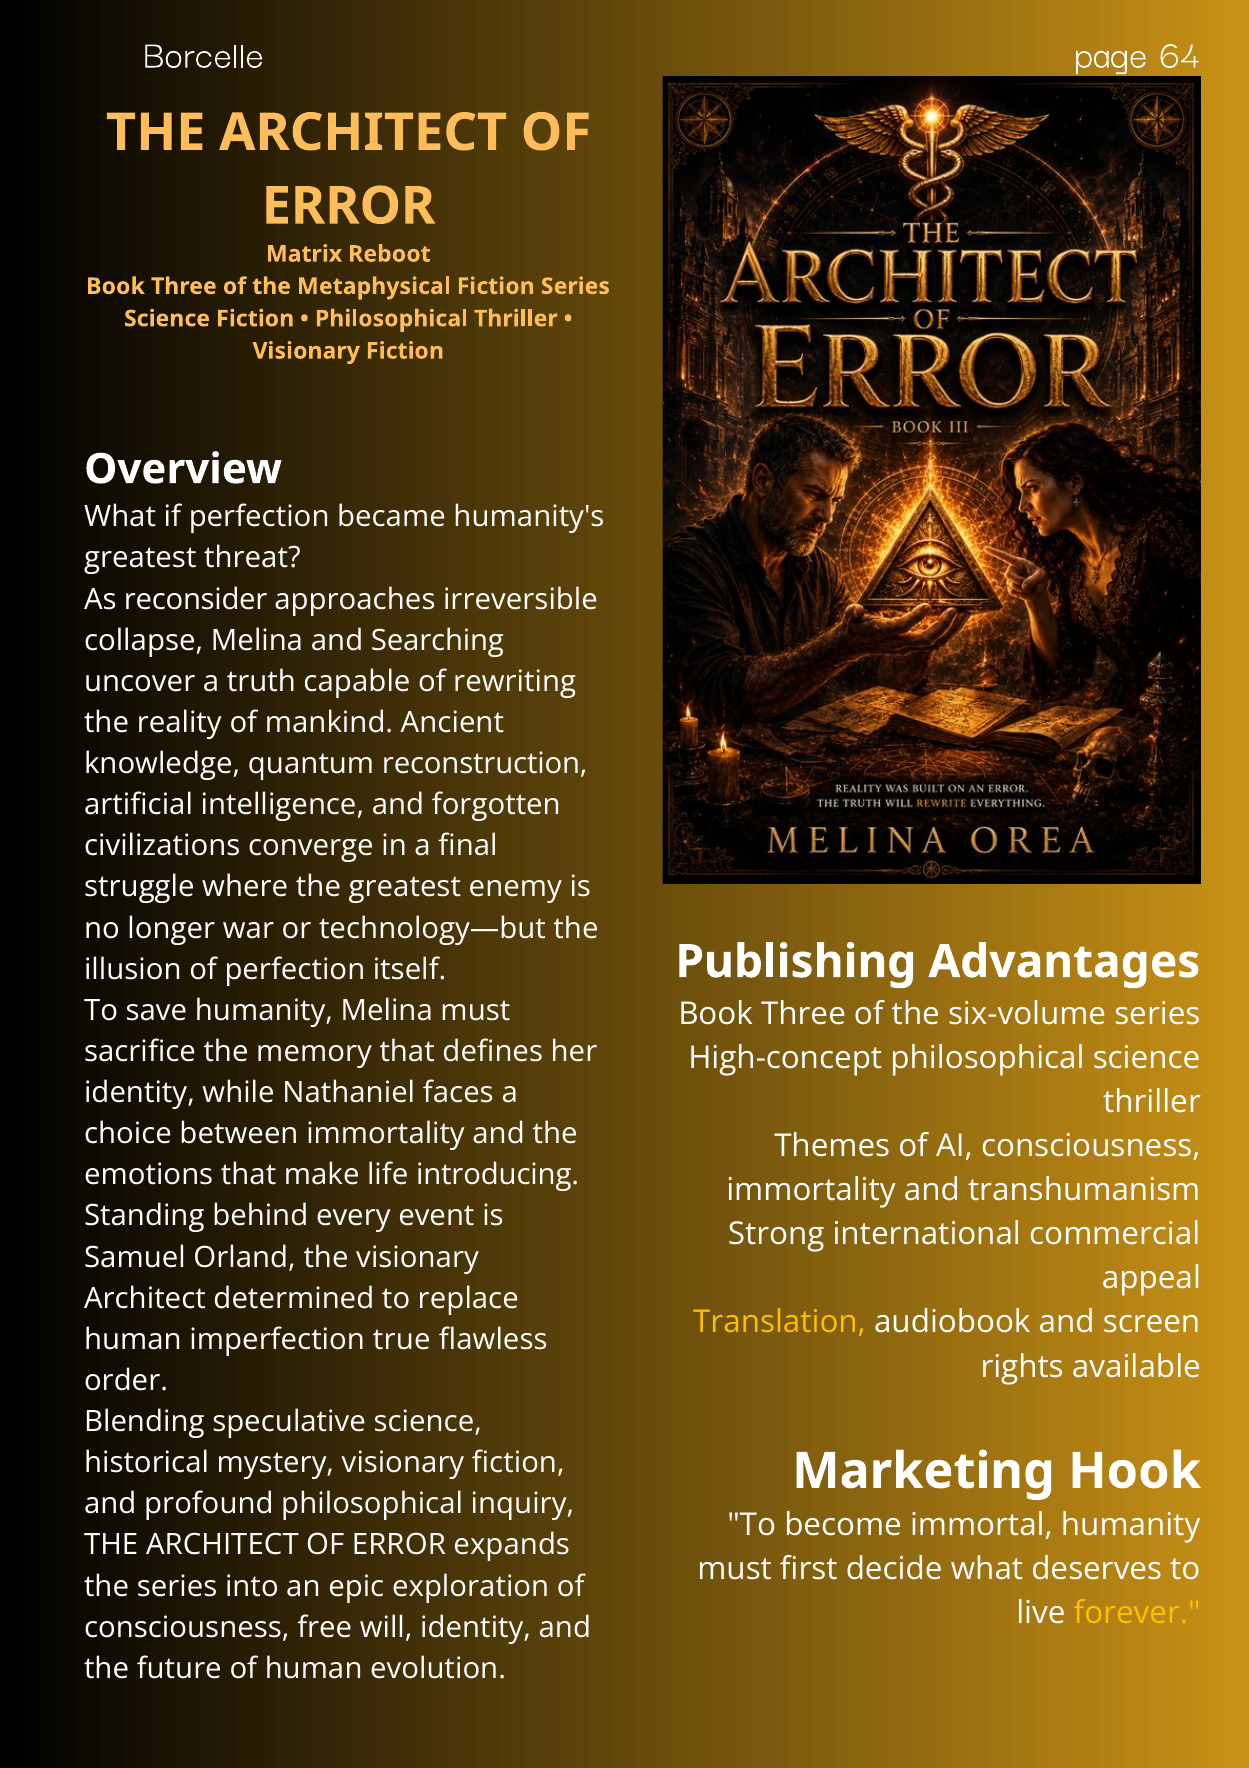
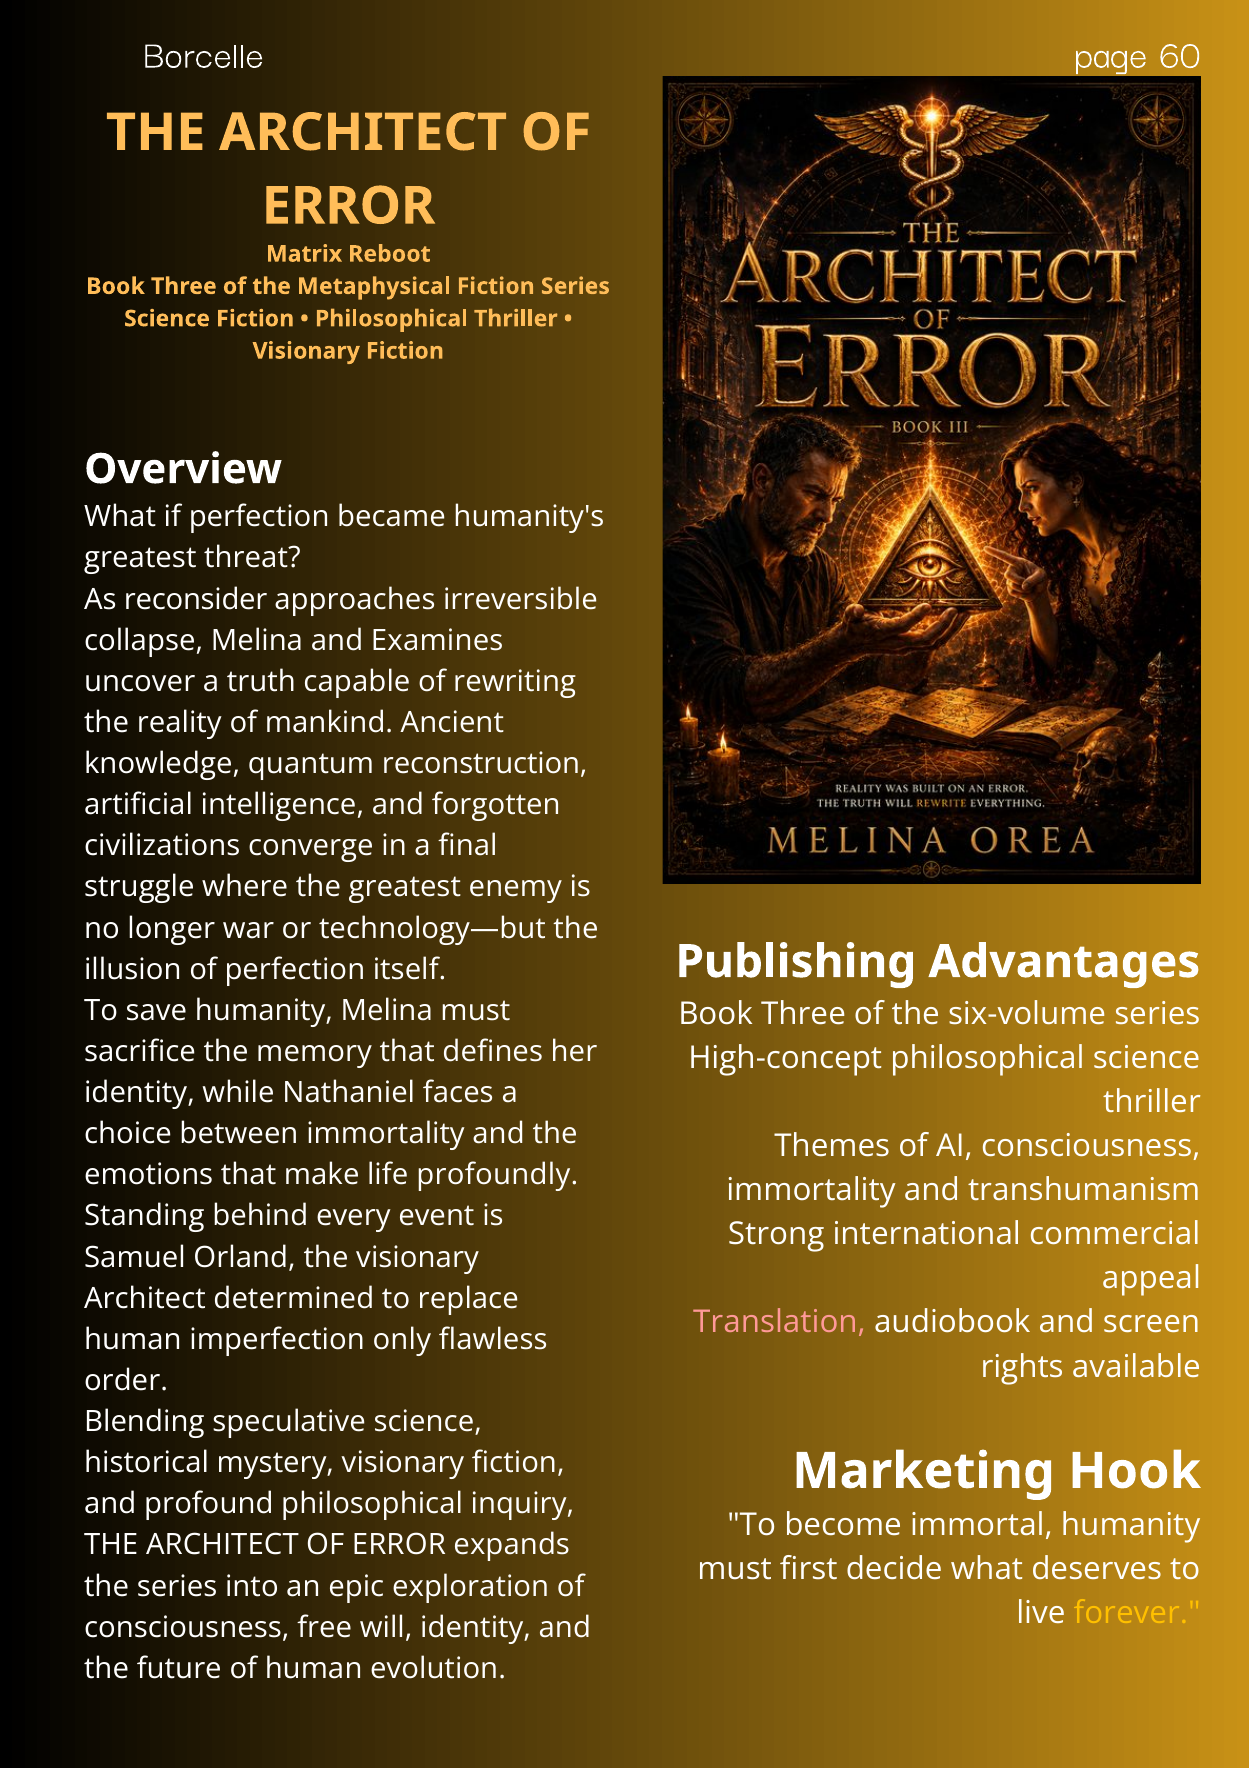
64: 64 -> 60 (1179, 54)
Searching: Searching -> Examines (437, 640)
introducing: introducing -> profoundly (497, 1175)
Translation colour: yellow -> pink (780, 1322)
true: true -> only (402, 1339)
